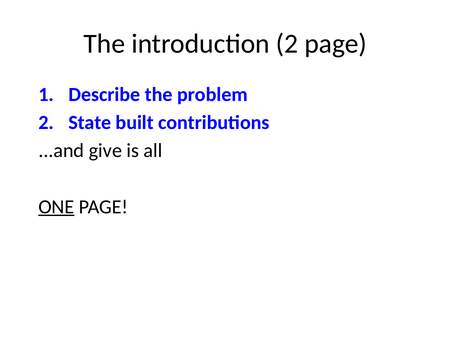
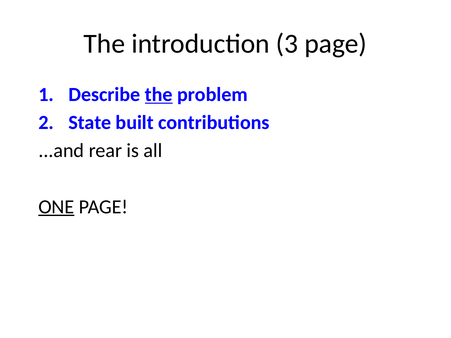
introduction 2: 2 -> 3 (287, 44)
the underline: none -> present (159, 95)
give: give -> rear (105, 151)
